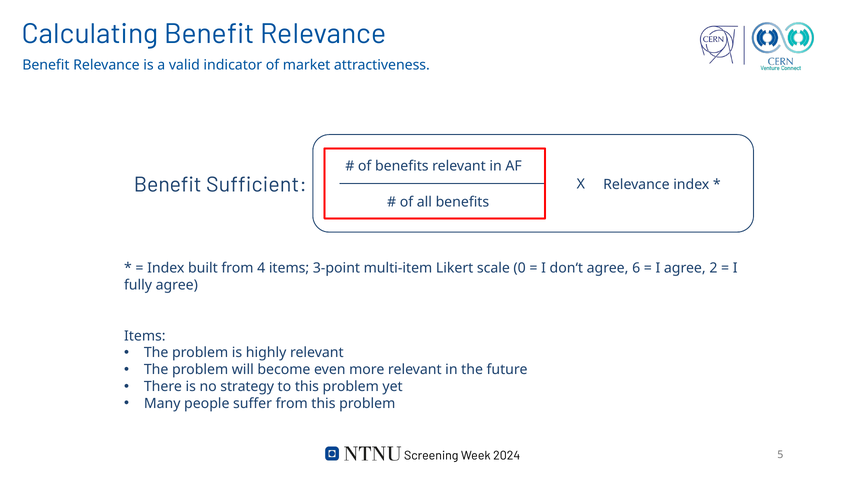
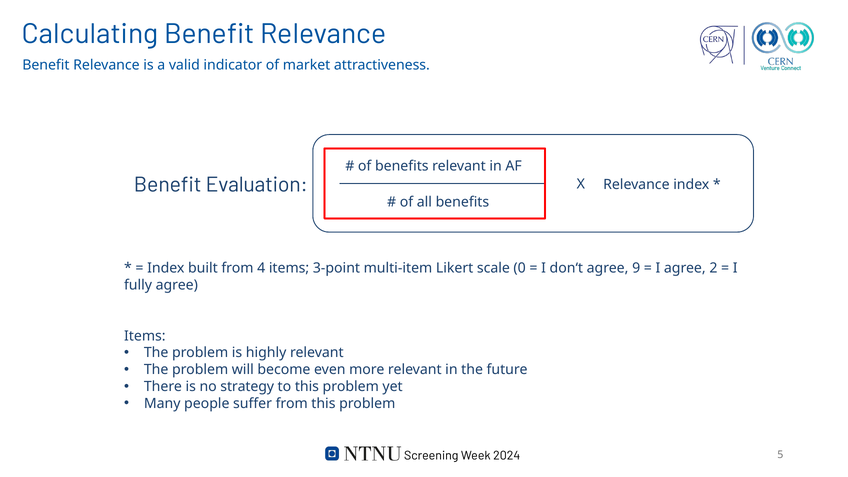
Sufficient: Sufficient -> Evaluation (257, 185)
6: 6 -> 9 (636, 268)
